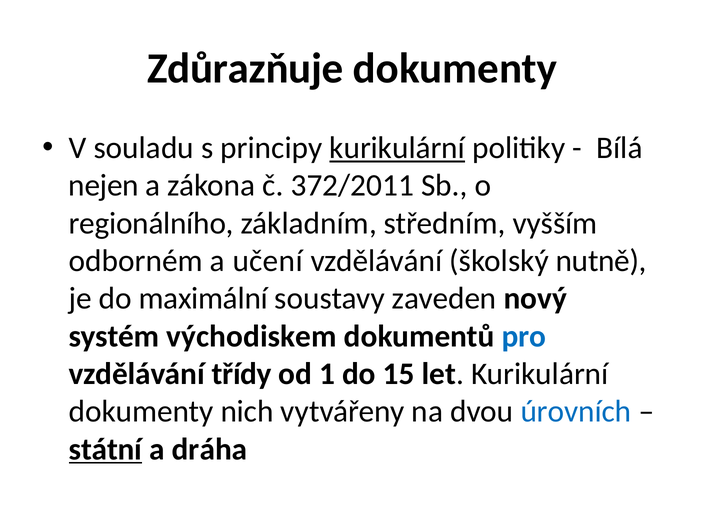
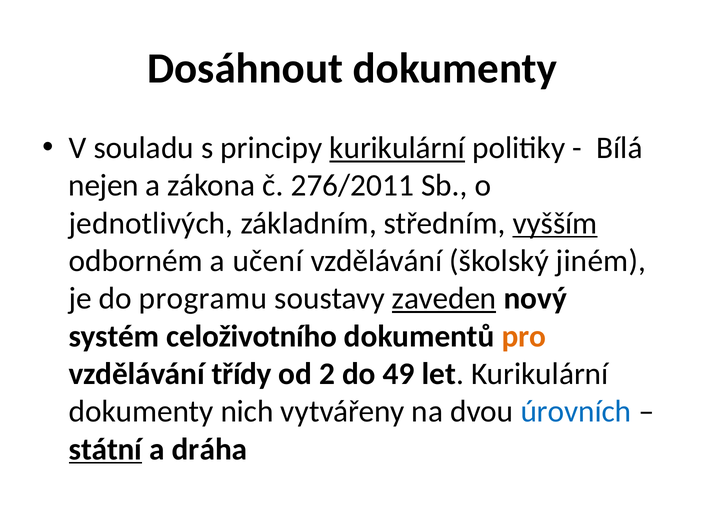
Zdůrazňuje: Zdůrazňuje -> Dosáhnout (245, 68)
372/2011: 372/2011 -> 276/2011 (352, 186)
regionálního: regionálního -> jednotlivých (151, 223)
vyšším underline: none -> present (555, 223)
nutně: nutně -> jiném (601, 261)
maximální: maximální -> programu (203, 298)
zaveden underline: none -> present (444, 298)
východiskem: východiskem -> celoživotního (252, 336)
pro colour: blue -> orange (524, 336)
1: 1 -> 2 (327, 374)
15: 15 -> 49 (399, 374)
